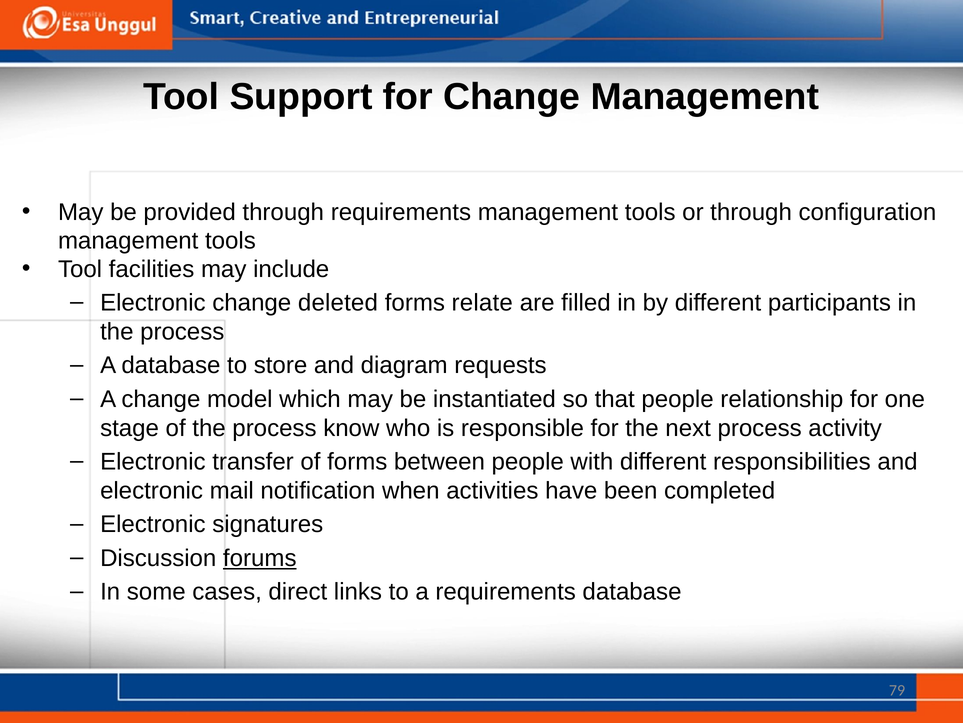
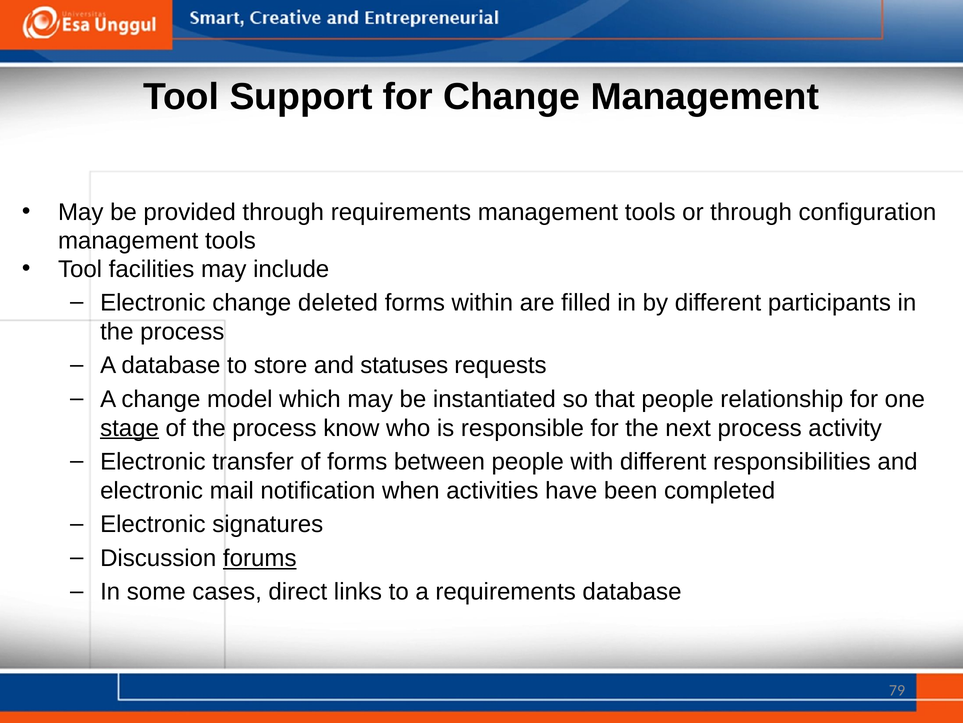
relate: relate -> within (482, 302)
diagram: diagram -> statuses (404, 365)
stage underline: none -> present (130, 428)
